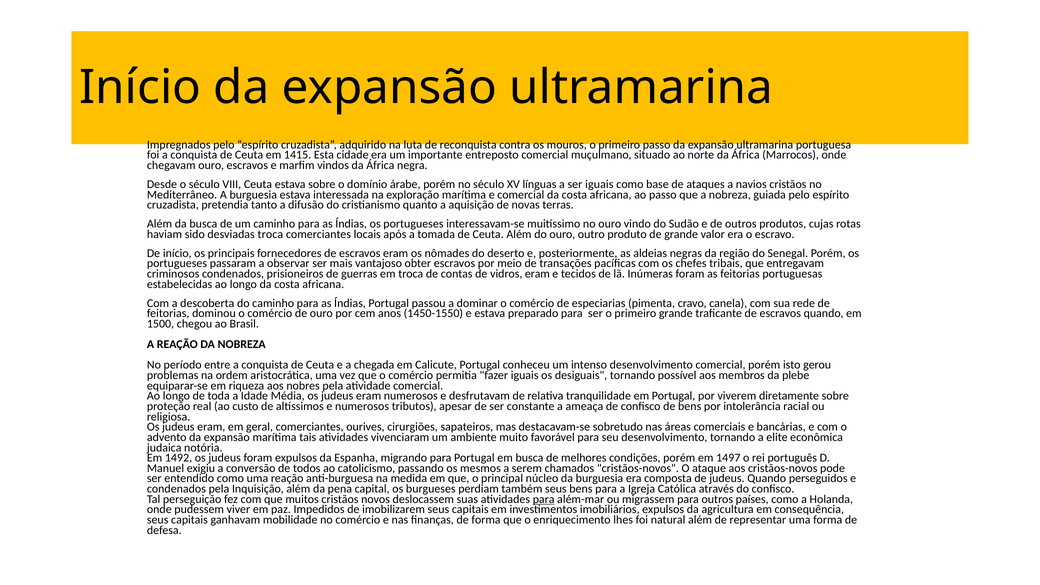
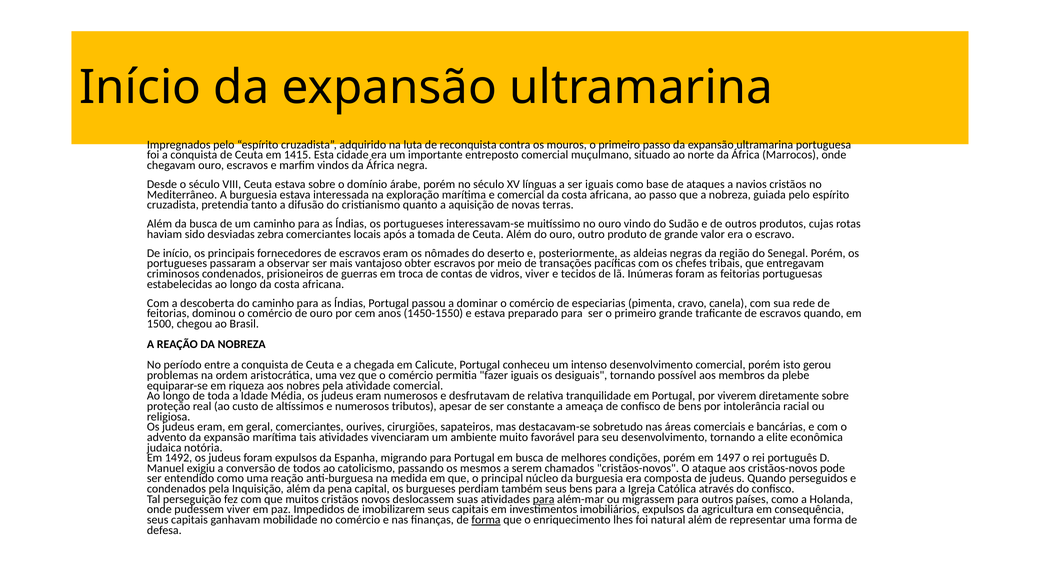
desviadas troca: troca -> zebra (270, 234)
vidros eram: eram -> viver (537, 274)
forma underline: none -> present (486, 520)
